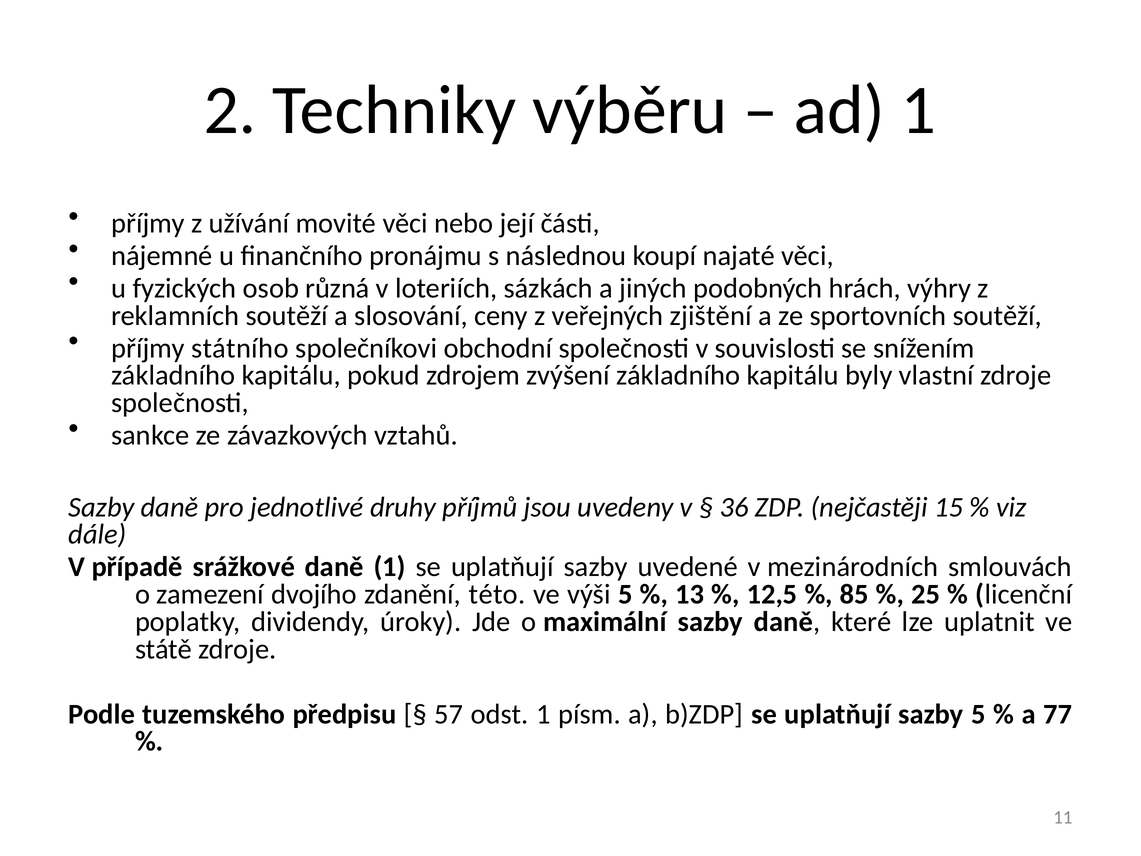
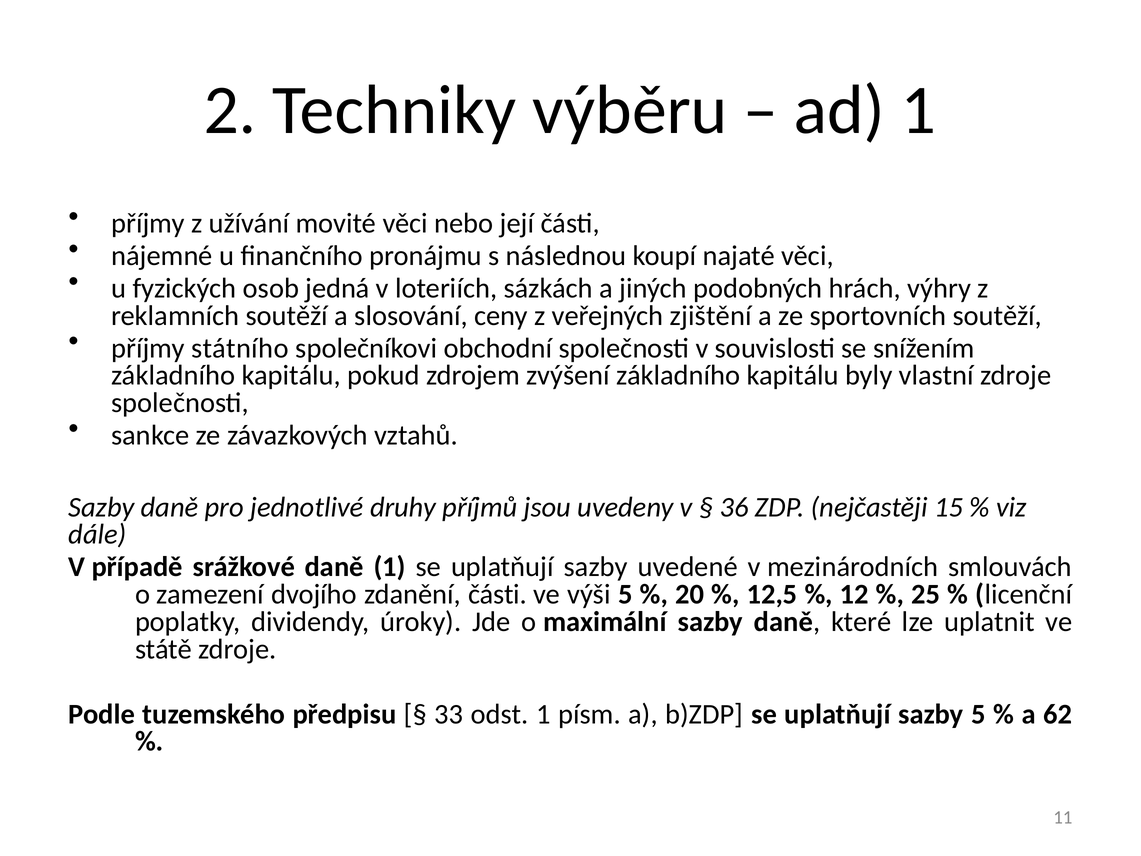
různá: různá -> jedná (337, 288)
zdanění této: této -> části (497, 594)
13: 13 -> 20 (690, 594)
85: 85 -> 12 (854, 594)
57: 57 -> 33 (449, 714)
77: 77 -> 62 (1058, 714)
